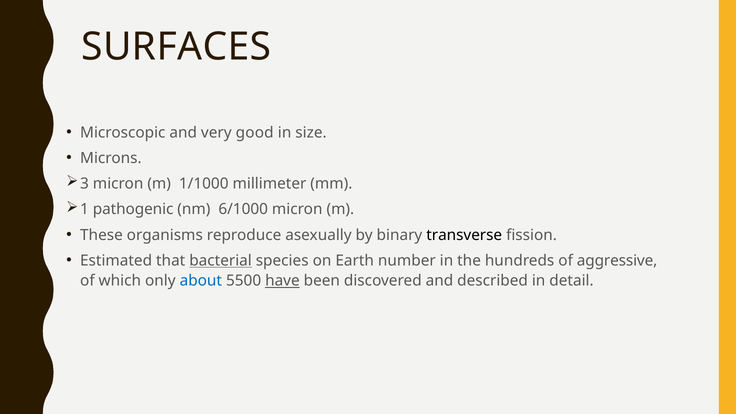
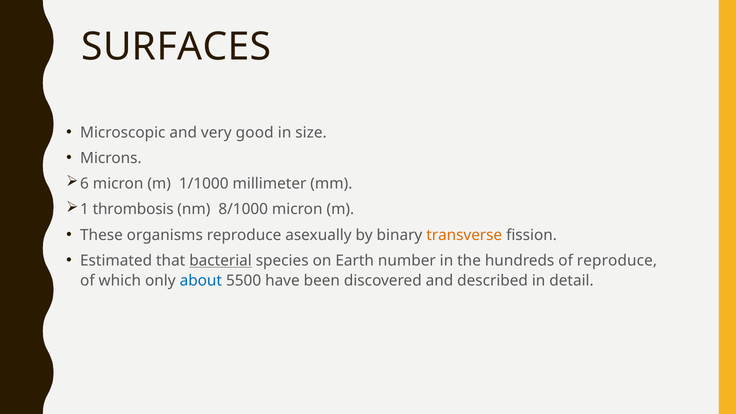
3: 3 -> 6 (84, 184)
pathogenic: pathogenic -> thrombosis (133, 209)
6/1000: 6/1000 -> 8/1000 (243, 209)
transverse colour: black -> orange (464, 235)
of aggressive: aggressive -> reproduce (617, 261)
have underline: present -> none (282, 281)
